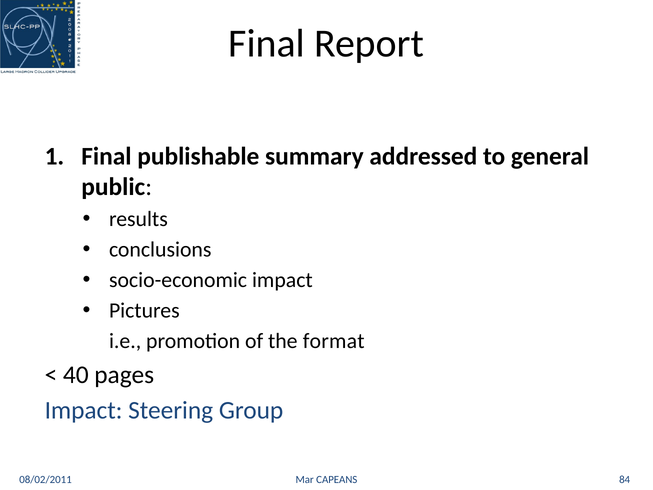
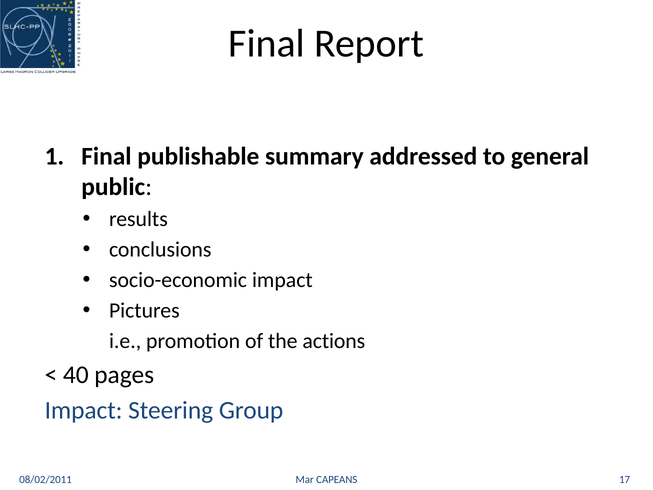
format: format -> actions (334, 341)
84: 84 -> 17 (625, 479)
